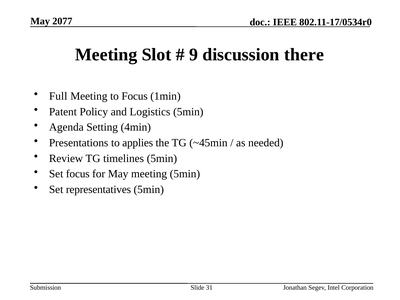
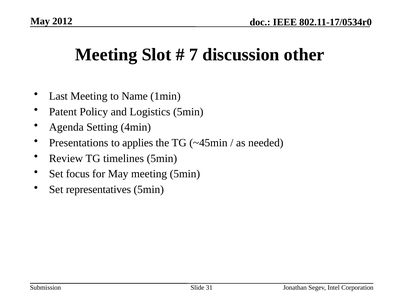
2077: 2077 -> 2012 (62, 21)
9: 9 -> 7 (194, 55)
there: there -> other (304, 55)
Full: Full -> Last (58, 96)
to Focus: Focus -> Name (135, 96)
